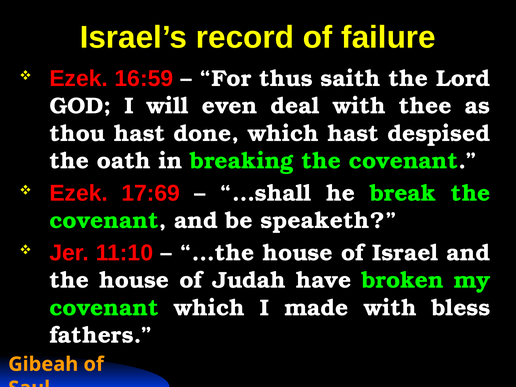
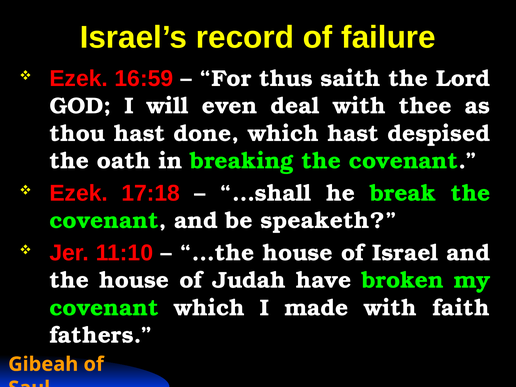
17:69: 17:69 -> 17:18 (151, 193)
bless: bless -> faith (461, 308)
